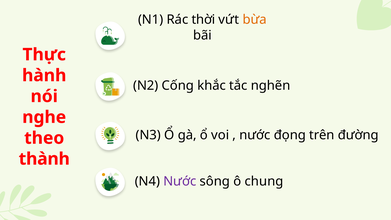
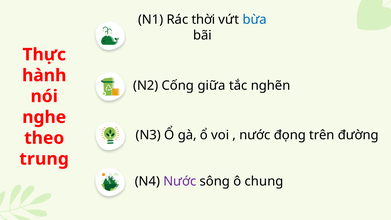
bừa colour: orange -> blue (255, 20)
khắc: khắc -> giữa (212, 86)
thành: thành -> trung (44, 159)
